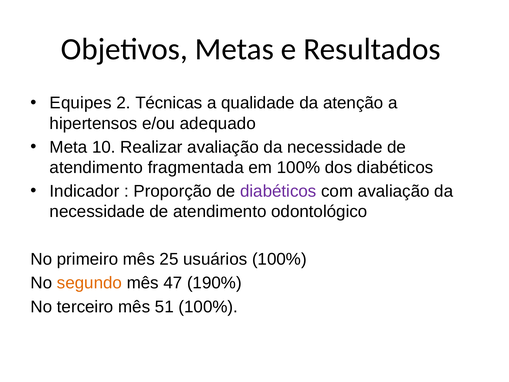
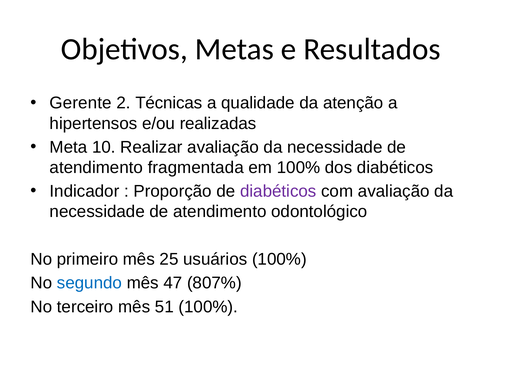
Equipes: Equipes -> Gerente (81, 103)
adequado: adequado -> realizadas (218, 123)
segundo colour: orange -> blue (89, 283)
190%: 190% -> 807% (214, 283)
